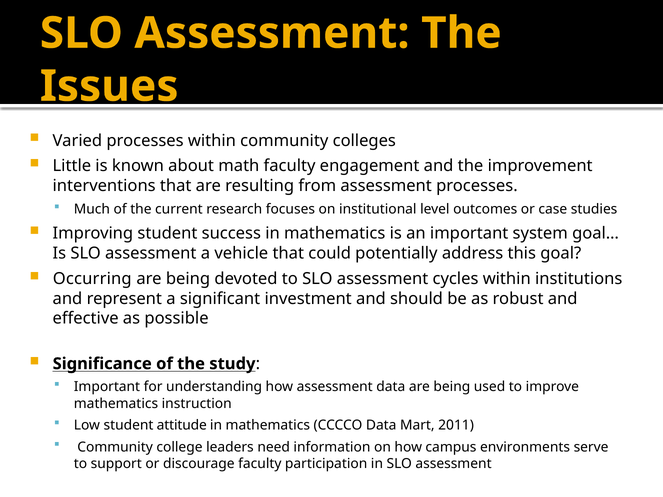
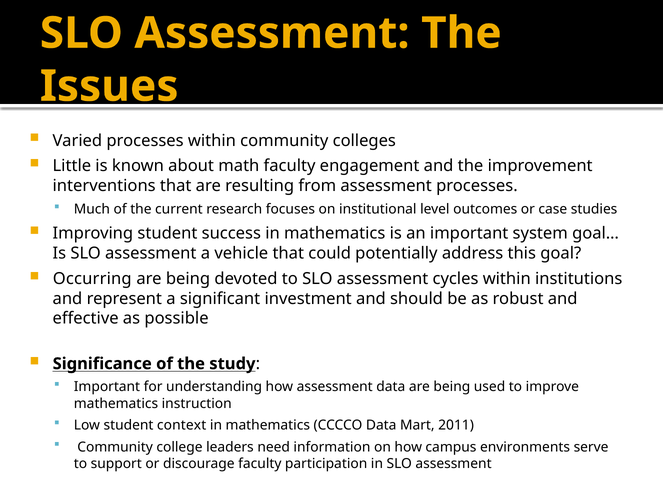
attitude: attitude -> context (182, 425)
